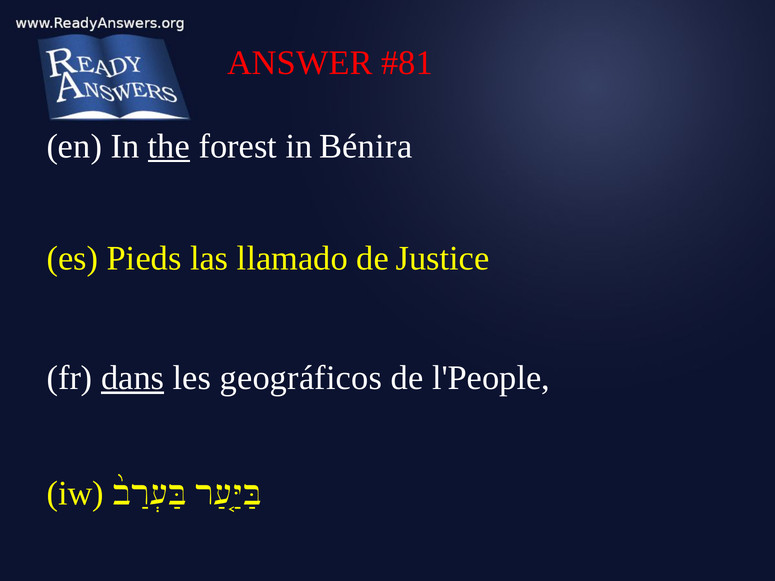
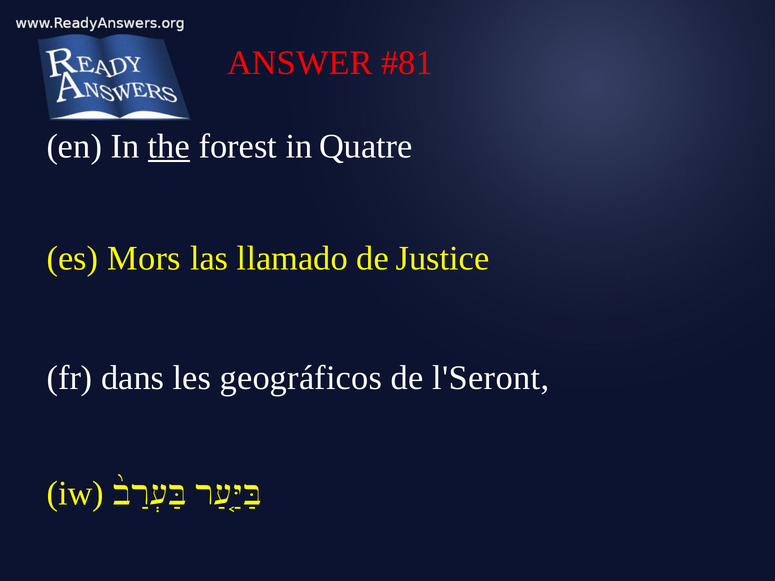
Bénira: Bénira -> Quatre (366, 146)
Pieds: Pieds -> Mors (144, 259)
dans underline: present -> none (133, 378)
l'People: l'People -> l'Seront (491, 378)
